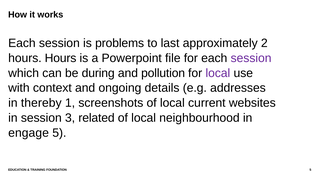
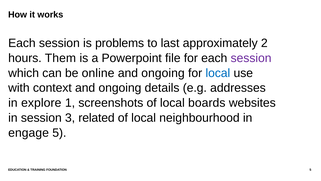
hours Hours: Hours -> Them (60, 58)
during: during -> online (98, 73)
pollution: pollution -> ongoing (163, 73)
local colour: purple -> blue (218, 73)
thereby: thereby -> explore (41, 103)
current: current -> boards (207, 103)
